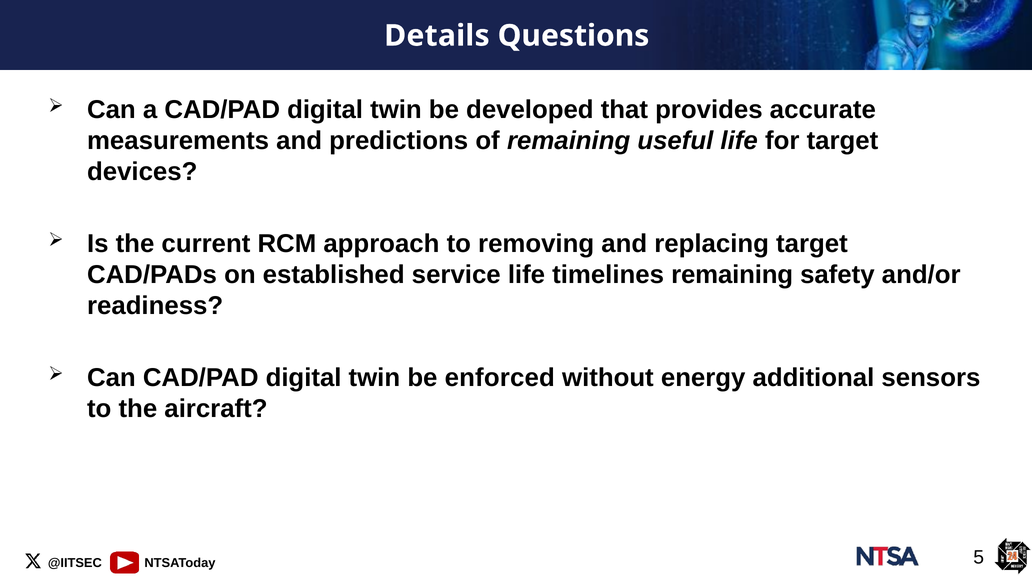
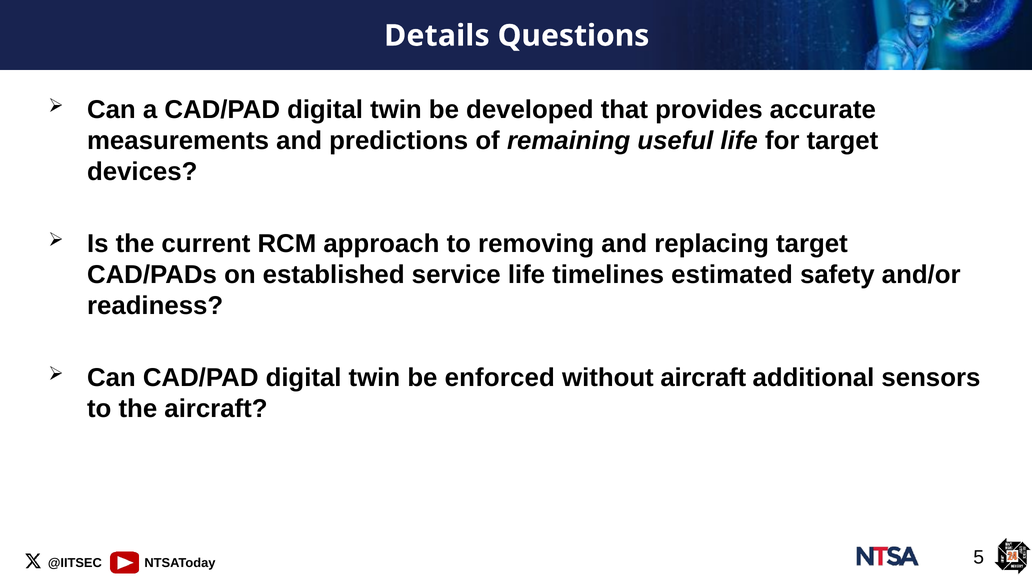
timelines remaining: remaining -> estimated (732, 275)
without energy: energy -> aircraft (703, 378)
